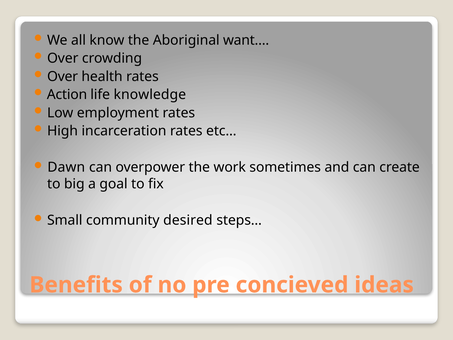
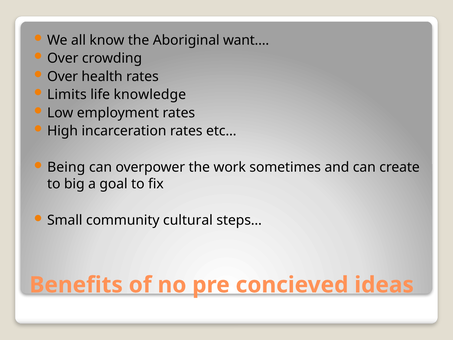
Action: Action -> Limits (67, 95)
Dawn: Dawn -> Being (66, 167)
desired: desired -> cultural (188, 220)
